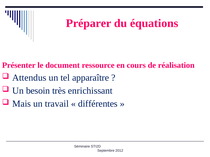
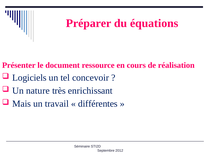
Attendus: Attendus -> Logiciels (29, 78)
apparaître: apparaître -> concevoir (91, 78)
besoin: besoin -> nature (38, 91)
